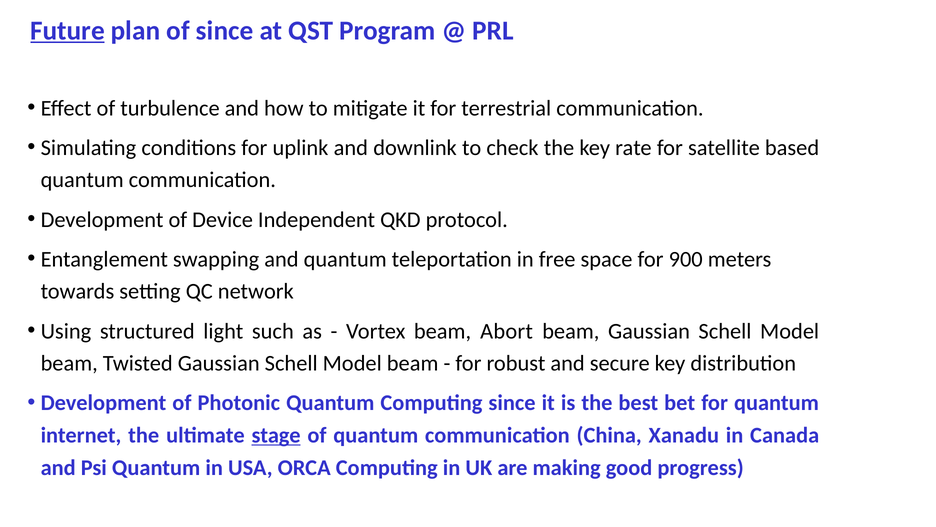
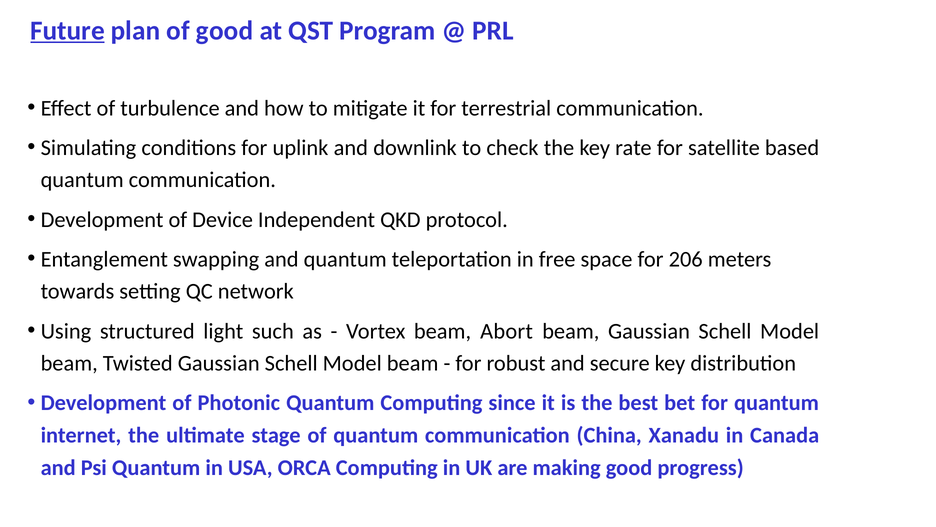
of since: since -> good (225, 31)
900: 900 -> 206 (686, 259)
stage underline: present -> none (276, 435)
